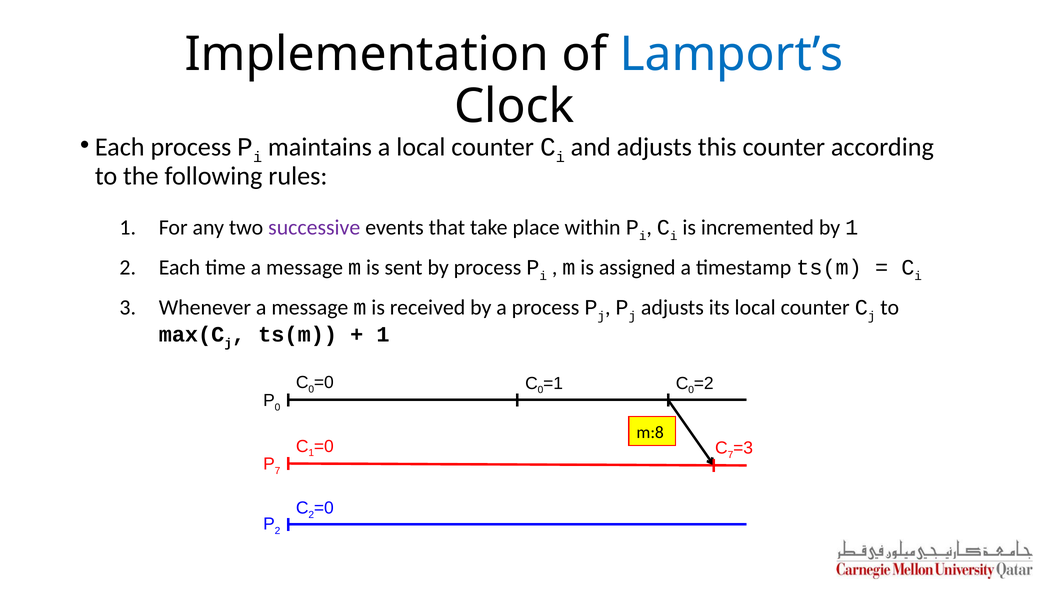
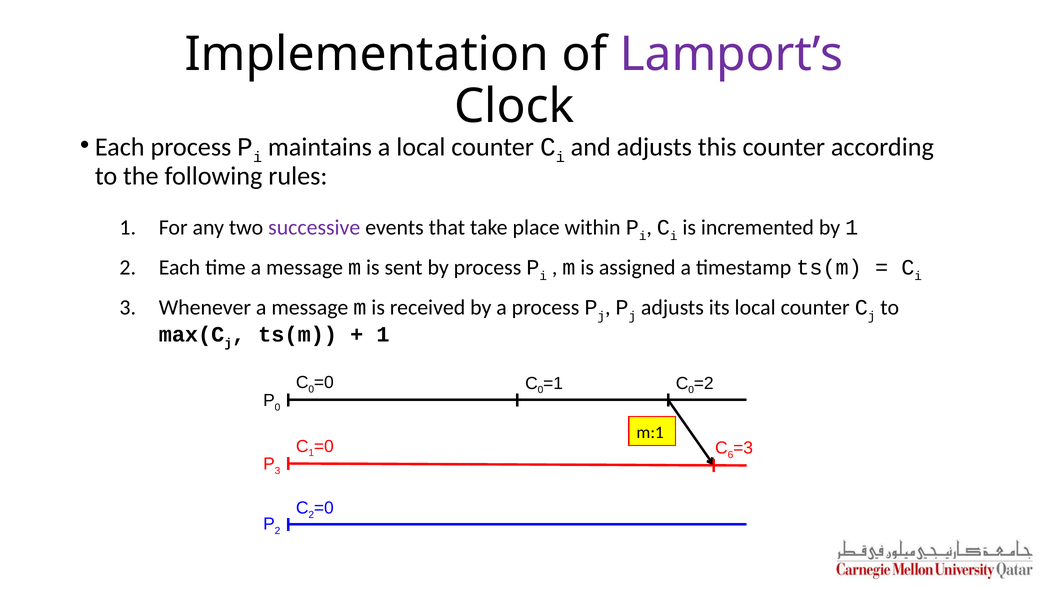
Lamport’s colour: blue -> purple (732, 54)
m:8: m:8 -> m:1 (650, 432)
7: 7 -> 6 (730, 455)
7: 7 -> 3 (278, 470)
